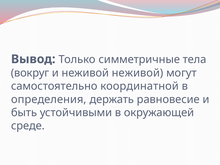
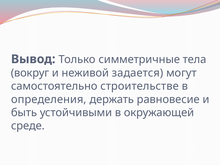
неживой неживой: неживой -> задается (138, 73)
координатной: координатной -> строительстве (140, 86)
